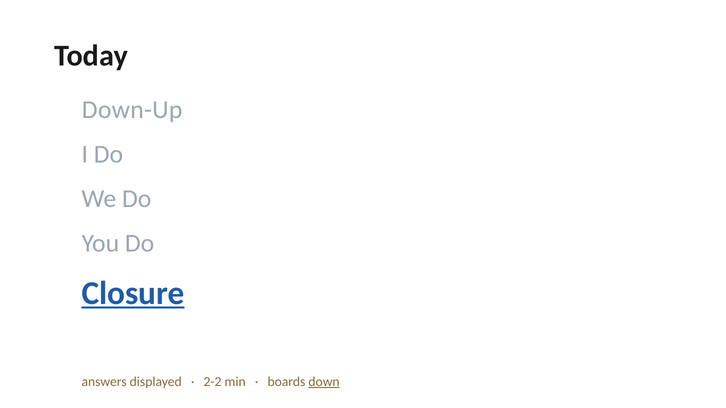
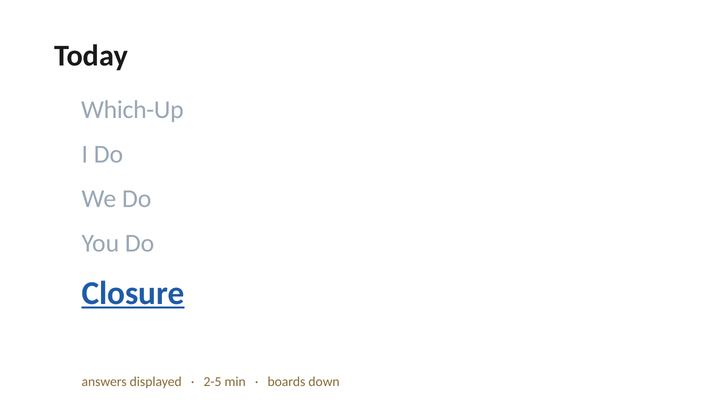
Down-Up: Down-Up -> Which-Up (132, 110)
2-2: 2-2 -> 2-5 (213, 382)
down underline: present -> none (324, 382)
